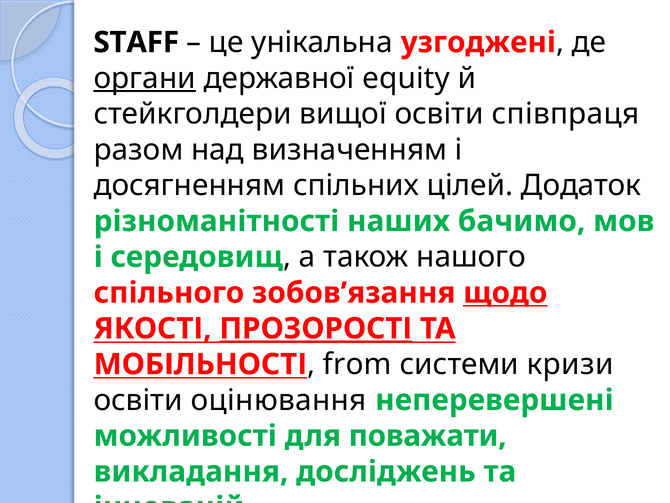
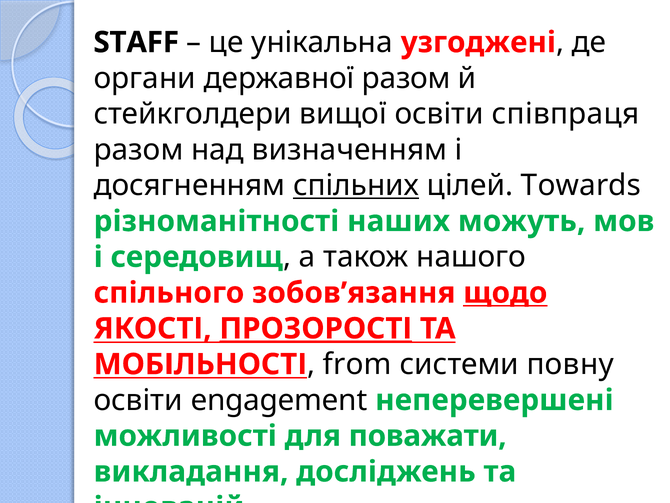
органи underline: present -> none (145, 78)
державної equity: equity -> разом (406, 78)
спільних underline: none -> present (356, 185)
Додаток: Додаток -> Towards (581, 185)
бачимо: бачимо -> можуть (522, 221)
кризи: кризи -> повну (570, 364)
оцінювання: оцінювання -> engagement (279, 400)
